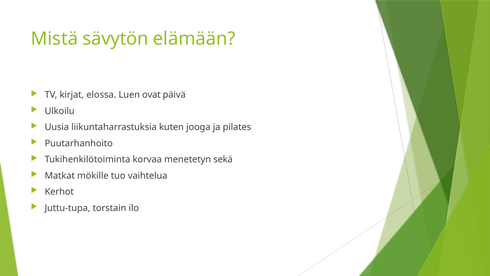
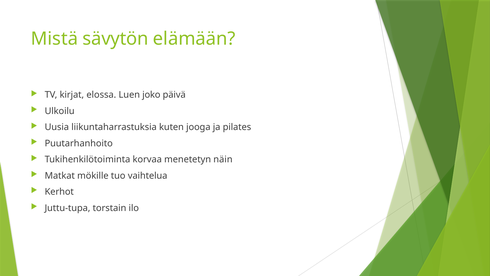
ovat: ovat -> joko (151, 95)
sekä: sekä -> näin (223, 159)
